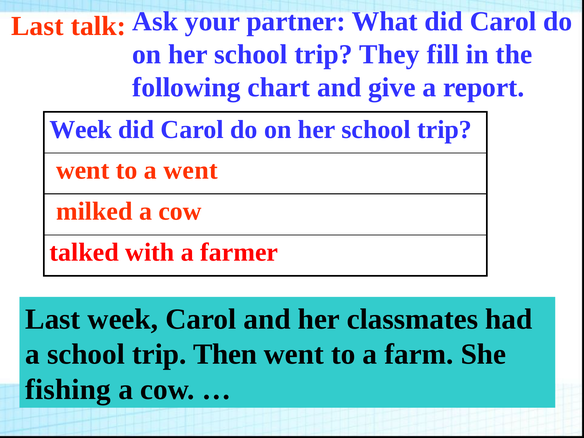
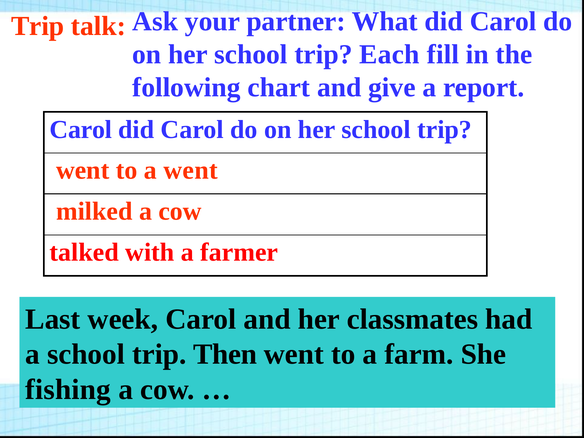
Last: Last -> Trip (38, 26)
They: They -> Each (389, 54)
Week: Week -> Carol (81, 129)
